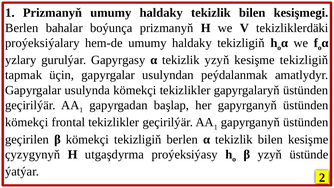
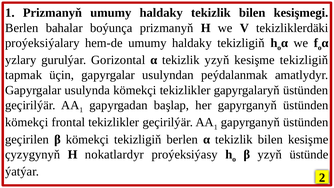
Gapyrgasy: Gapyrgasy -> Gorizontal (118, 60)
utgaşdyrma: utgaşdyrma -> nokatlardyr (114, 154)
